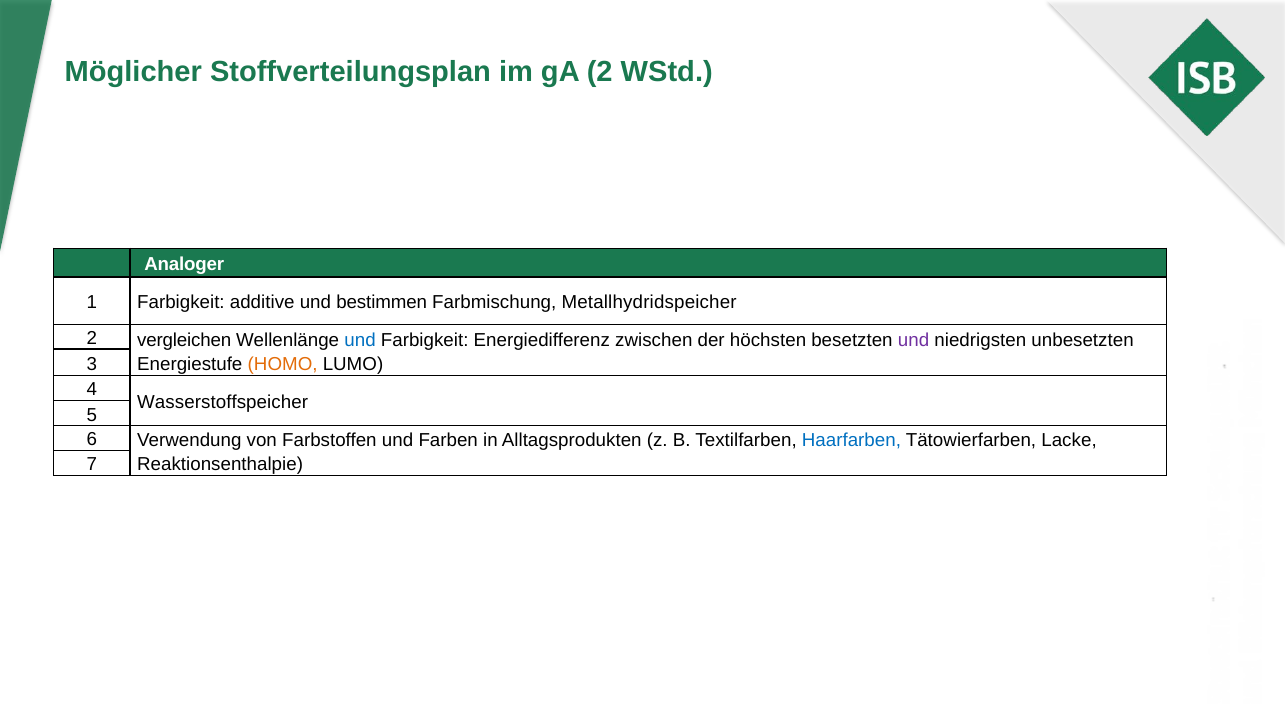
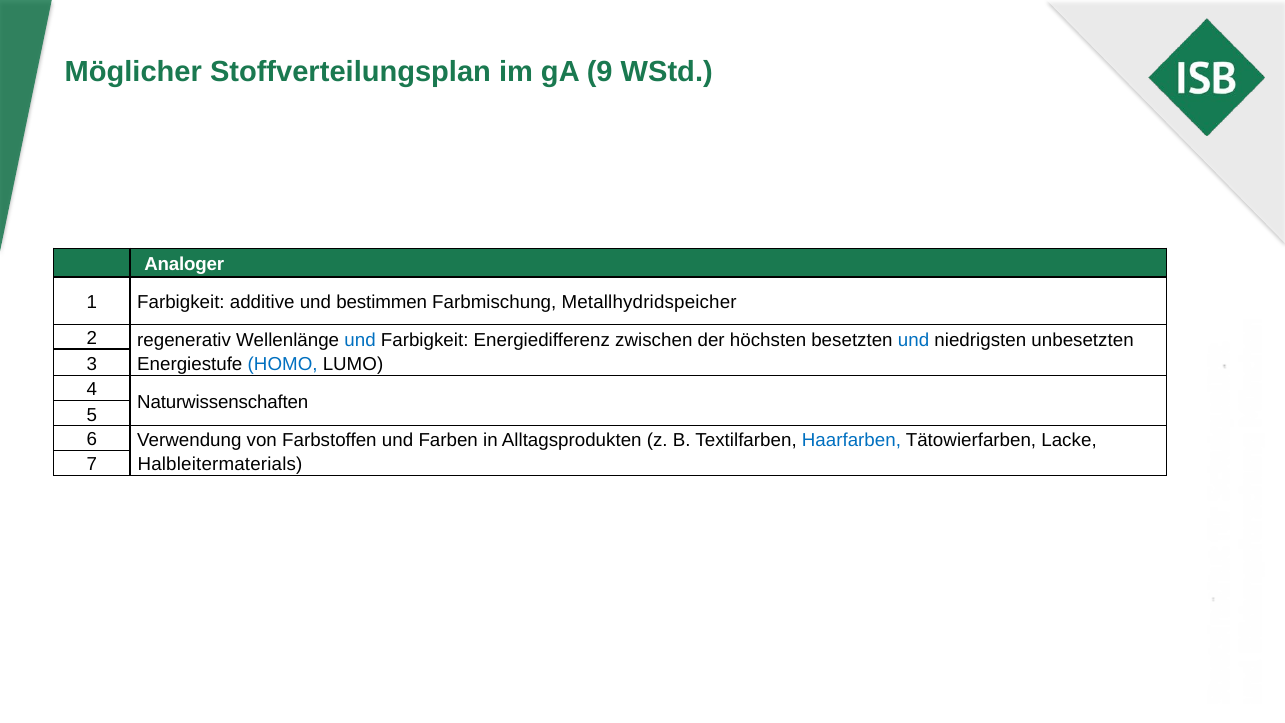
gA 2: 2 -> 9 (600, 72)
vergleichen: vergleichen -> regenerativ (184, 340)
und colour: purple -> blue (914, 340)
HOMO colour: orange -> blue (283, 364)
Wasserstoffspeicher: Wasserstoffspeicher -> Naturwissenschaften (223, 402)
Reaktionsenthalpie: Reaktionsenthalpie -> Halbleitermaterials (220, 464)
